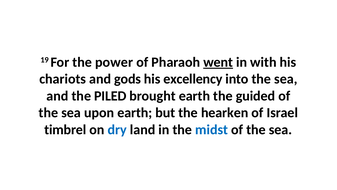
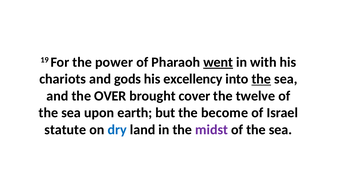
the underline: none -> present (261, 79)
PILED: PILED -> OVER (110, 96)
brought earth: earth -> cover (194, 96)
guided: guided -> twelve (255, 96)
hearken: hearken -> become (225, 113)
timbrel: timbrel -> statute (65, 129)
midst colour: blue -> purple (212, 129)
